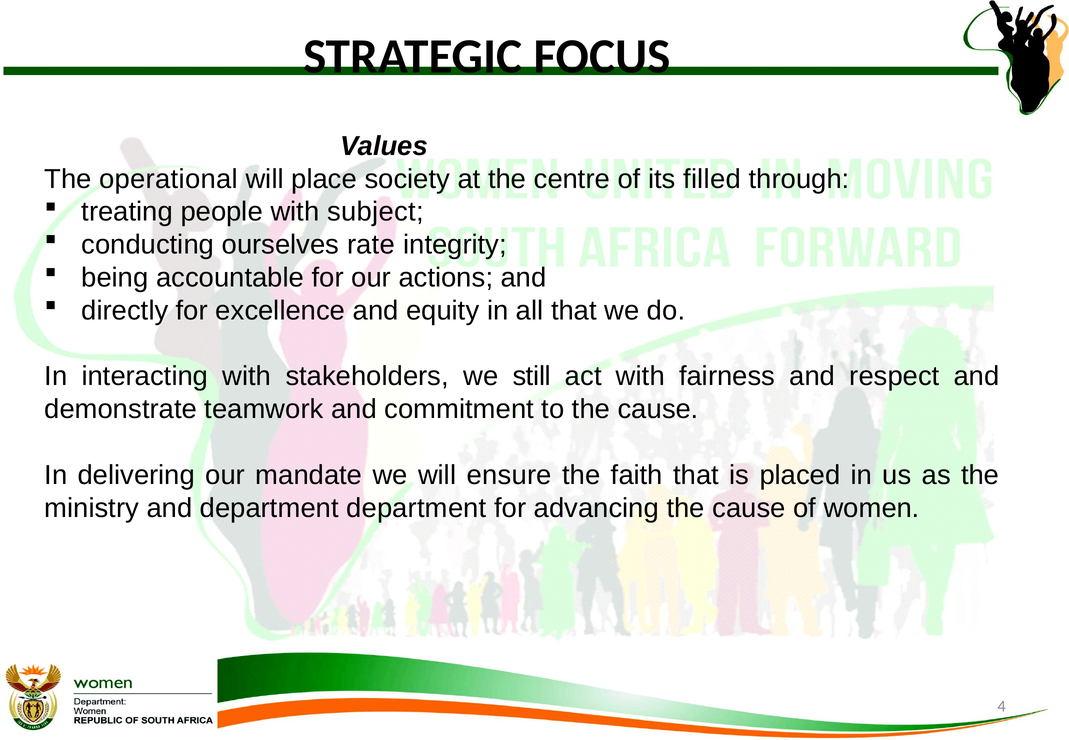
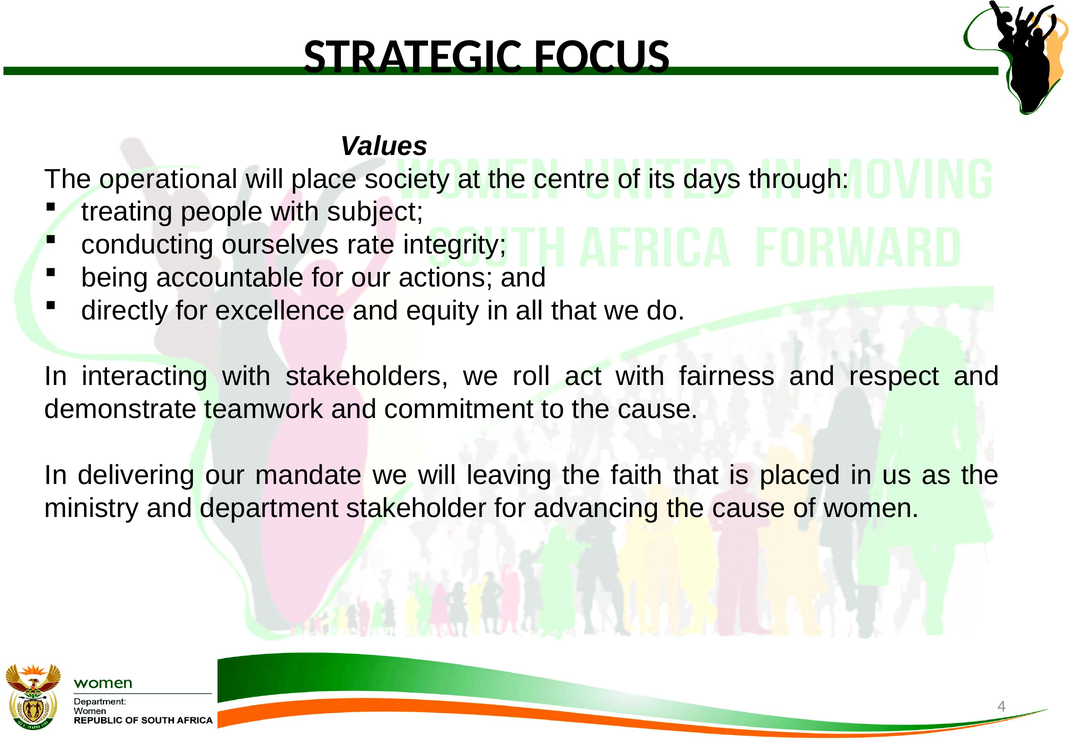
filled: filled -> days (712, 179)
still: still -> roll (531, 376)
ensure: ensure -> leaving (509, 475)
department department: department -> stakeholder (416, 508)
